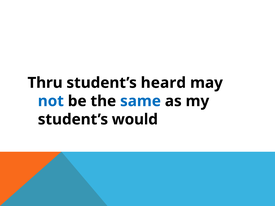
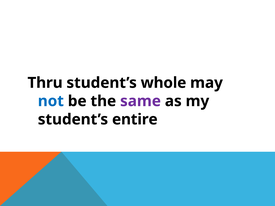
heard: heard -> whole (164, 83)
same colour: blue -> purple (141, 101)
would: would -> entire (135, 120)
